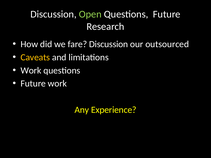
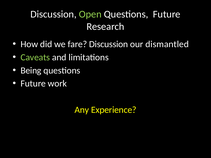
outsourced: outsourced -> dismantled (167, 44)
Caveats colour: yellow -> light green (35, 57)
Work: Work -> Being (31, 71)
